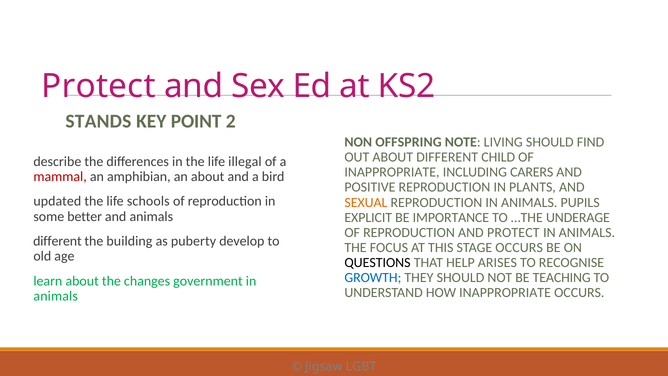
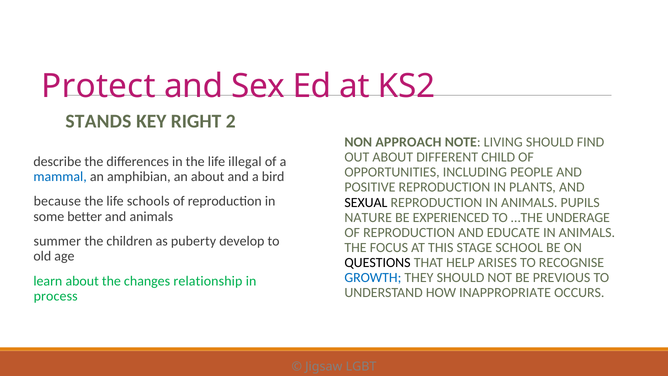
POINT: POINT -> RIGHT (196, 121)
OFFSPRING: OFFSPRING -> APPROACH (408, 142)
INAPPROPRIATE: INAPPROPRIATE -> OPPORTUNITIES (392, 172)
CARERS: CARERS -> PEOPLE (532, 172)
mammal colour: red -> blue (60, 176)
updated: updated -> because (57, 201)
SEXUAL colour: orange -> black (366, 202)
EXPLICIT: EXPLICIT -> NATURE (368, 217)
IMPORTANCE: IMPORTANCE -> EXPERIENCED (451, 217)
AND PROTECT: PROTECT -> EDUCATE (513, 232)
different: different -> summer (57, 241)
building: building -> children (129, 241)
STAGE OCCURS: OCCURS -> SCHOOL (519, 247)
TEACHING: TEACHING -> PREVIOUS (562, 278)
government: government -> relationship (208, 281)
animals: animals -> process (56, 296)
